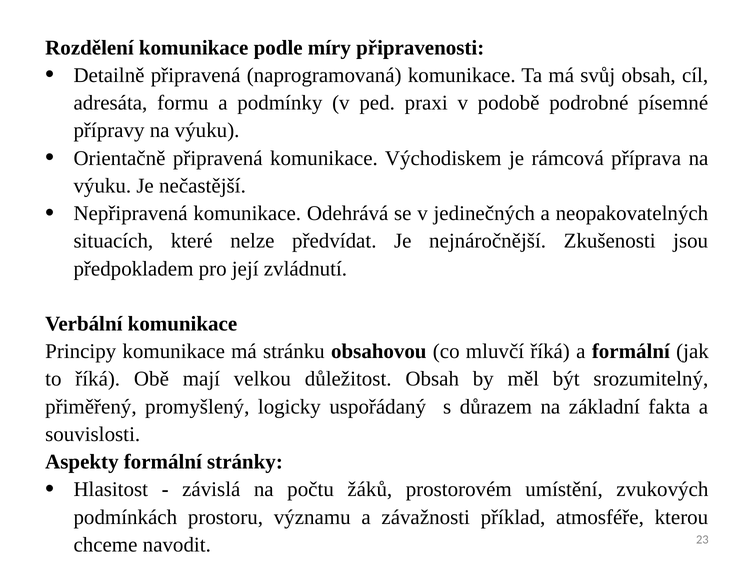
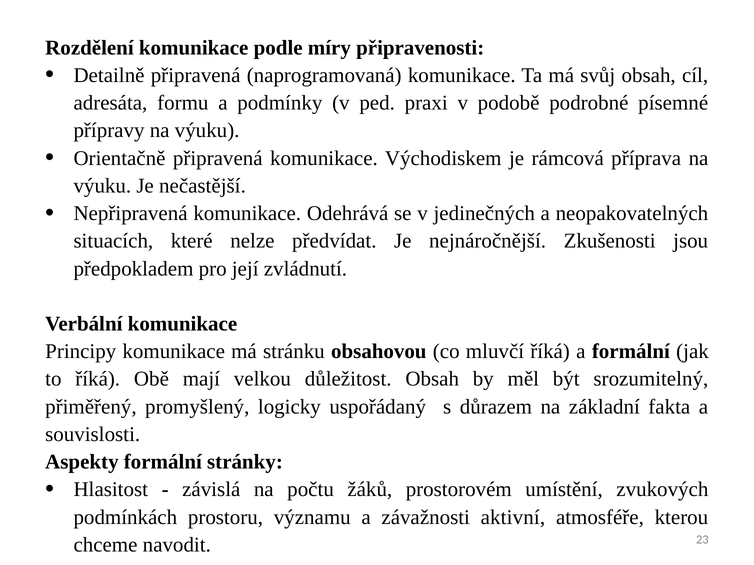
příklad: příklad -> aktivní (513, 518)
